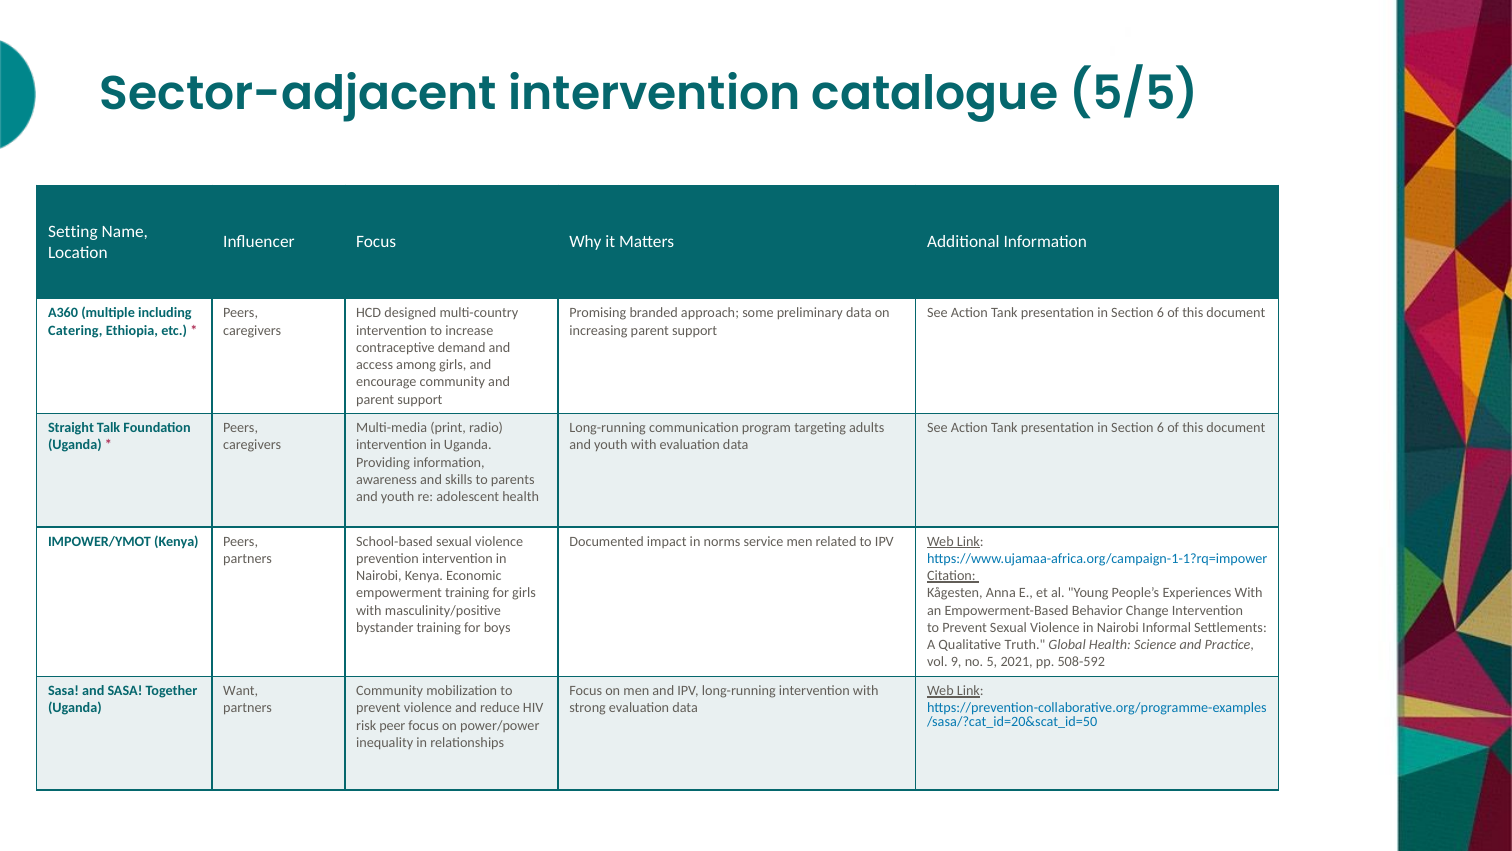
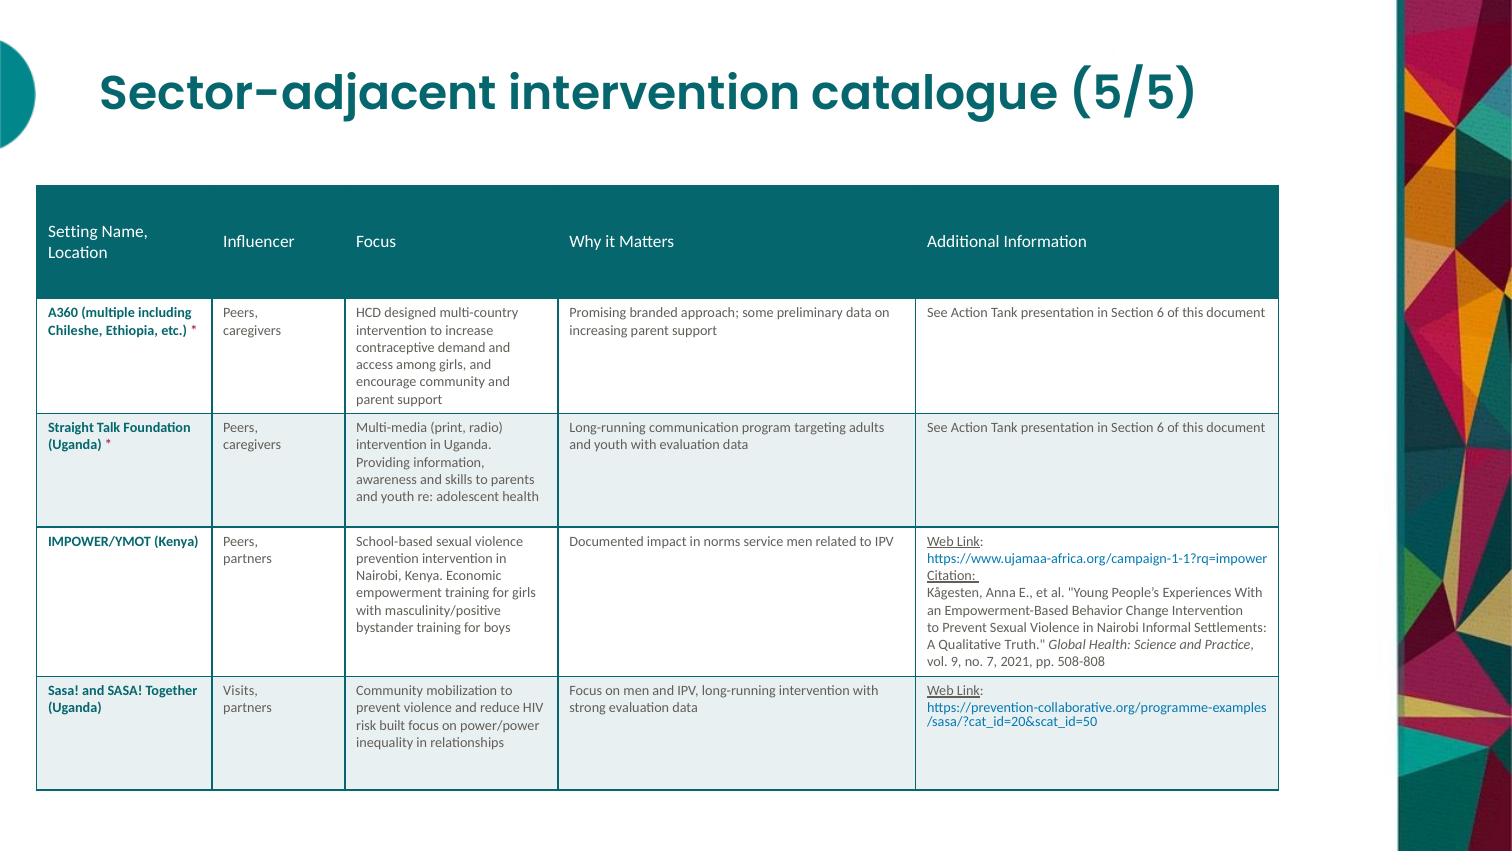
Catering: Catering -> Chileshe (75, 330)
5: 5 -> 7 (992, 662)
508-592: 508-592 -> 508-808 (1081, 662)
Want: Want -> Visits (241, 690)
peer: peer -> built (392, 725)
